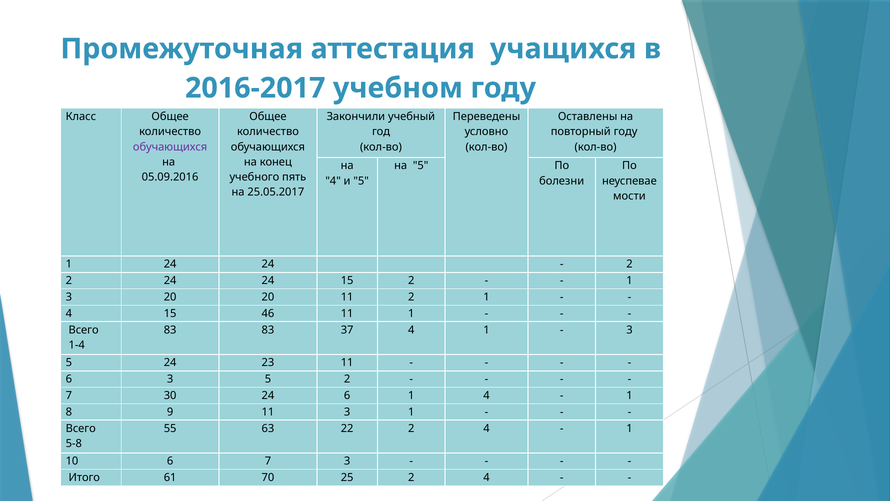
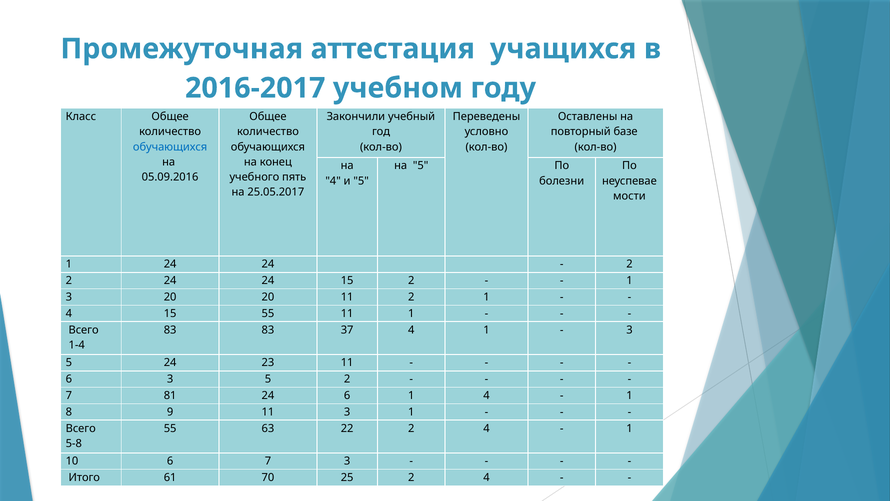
повторный году: году -> базе (626, 132)
обучающихся colour: purple -> blue (170, 147)
15 46: 46 -> 55 (268, 313)
30: 30 -> 81 (170, 395)
